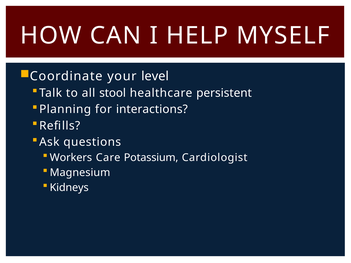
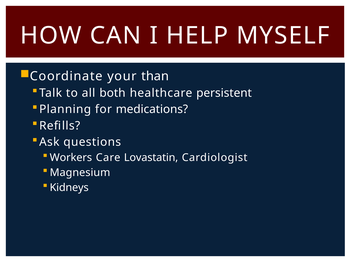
level: level -> than (155, 76)
stool: stool -> both (112, 93)
interactions: interactions -> medications (152, 109)
Potassium: Potassium -> Lovastatin (151, 158)
